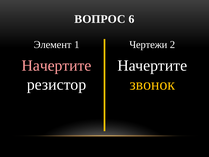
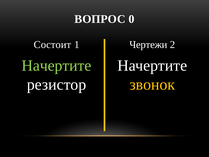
6: 6 -> 0 (132, 19)
Элемент: Элемент -> Состоит (53, 45)
Начертите colour: pink -> light green (57, 66)
